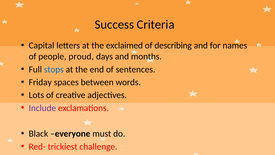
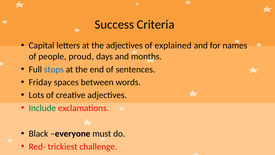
the exclaimed: exclaimed -> adjectives (124, 45)
describing: describing -> explained (173, 45)
Include colour: purple -> green (42, 108)
